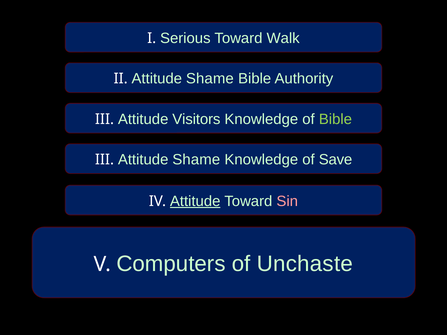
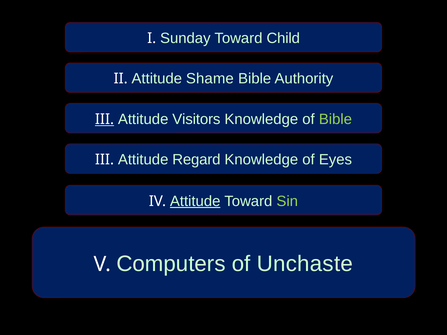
Serious: Serious -> Sunday (185, 38)
Walk: Walk -> Child (283, 38)
III underline: none -> present (104, 119)
III Attitude Shame: Shame -> Regard (196, 160)
Save: Save -> Eyes (335, 160)
Sin colour: pink -> light green (287, 201)
